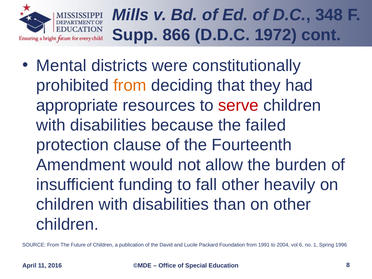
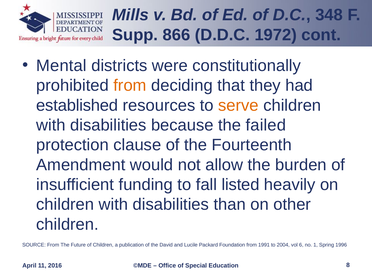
appropriate: appropriate -> established (77, 105)
serve colour: red -> orange (238, 105)
fall other: other -> listed (241, 185)
